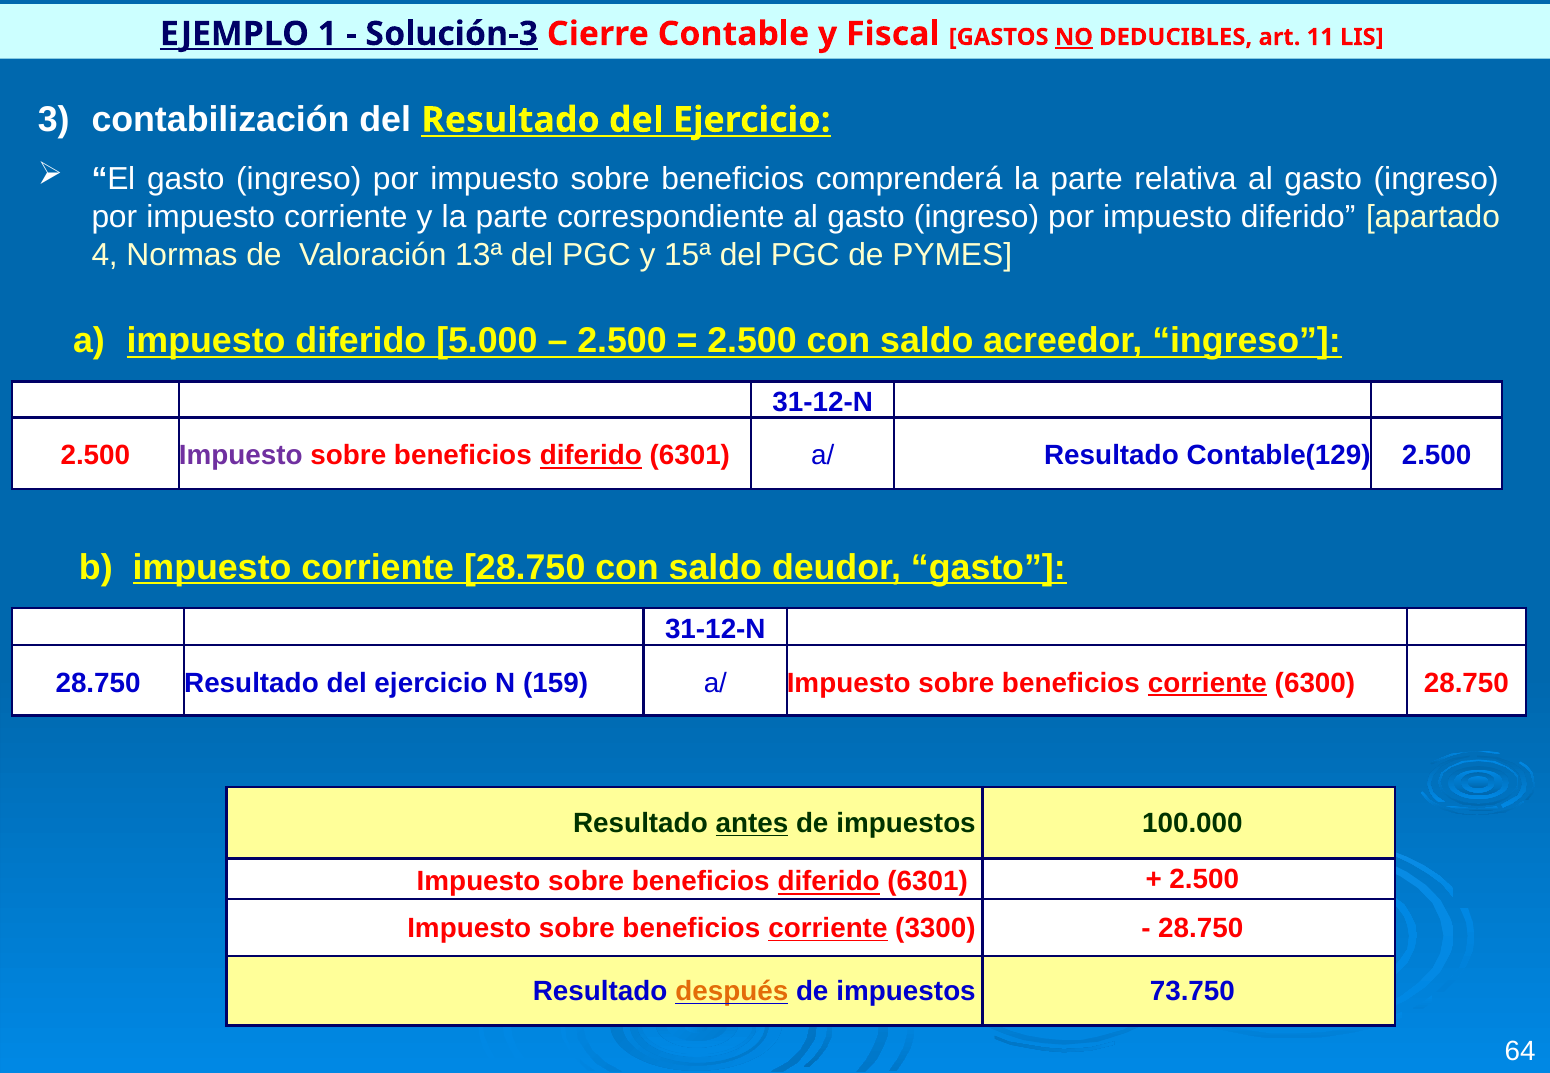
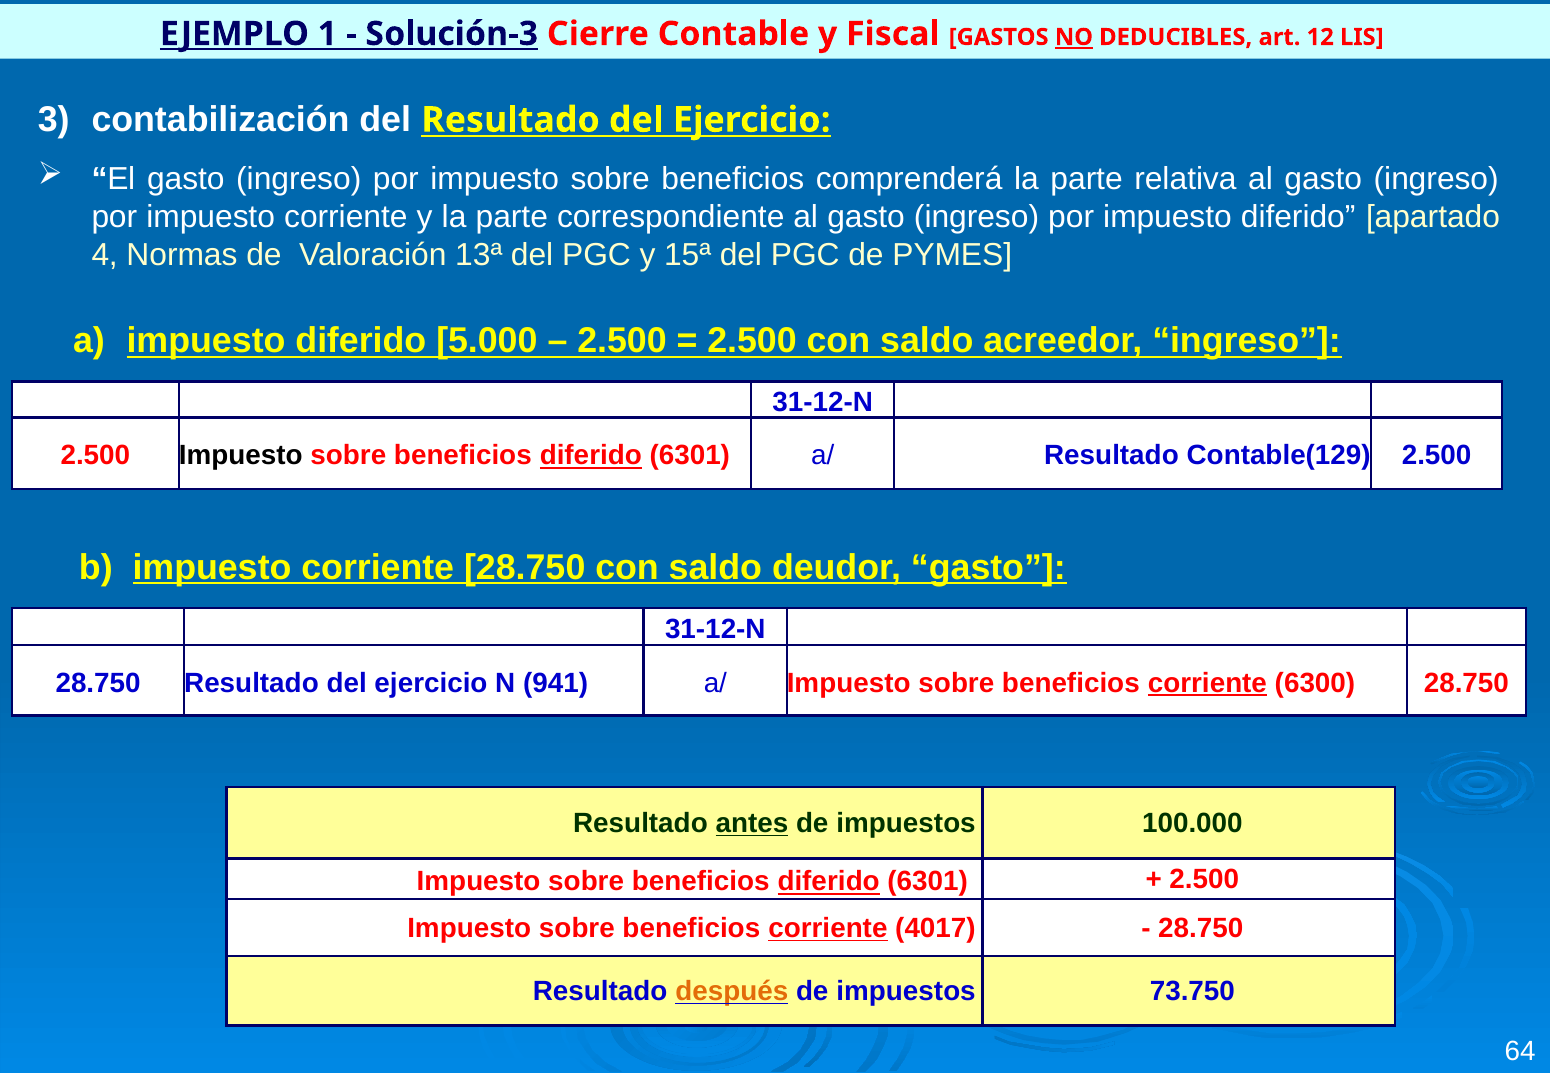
11: 11 -> 12 (1320, 37)
Impuesto colour: purple -> black (241, 456)
159: 159 -> 941 (556, 683)
3300: 3300 -> 4017 (935, 928)
